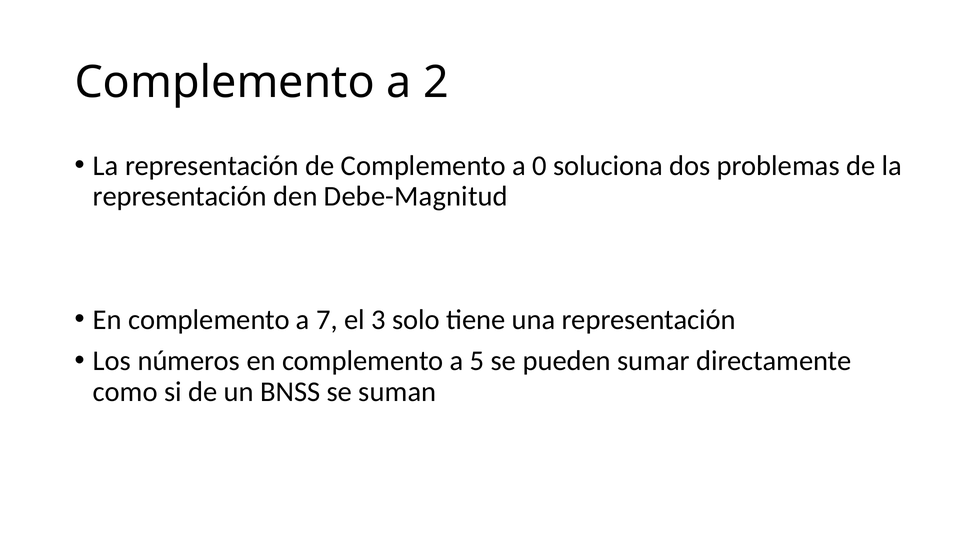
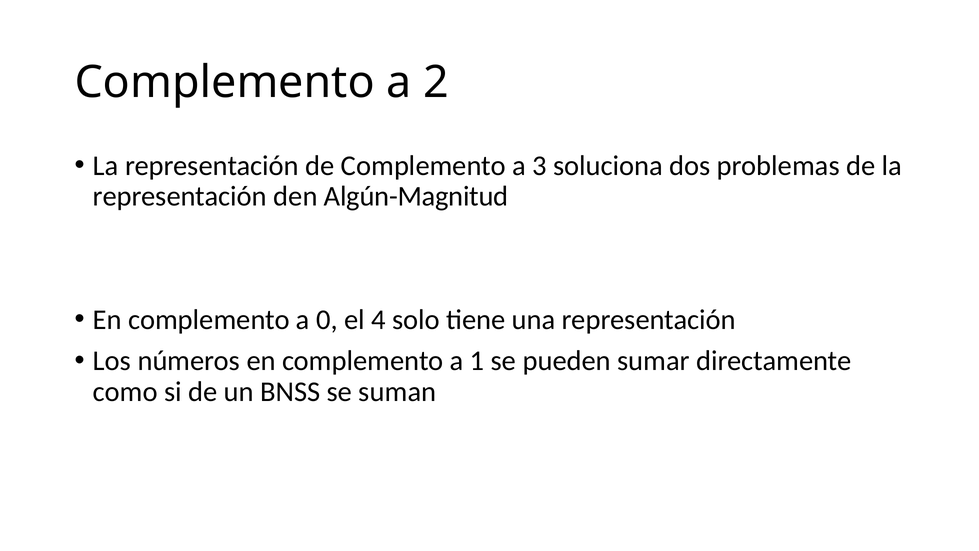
0: 0 -> 3 (539, 166)
Debe-Magnitud: Debe-Magnitud -> Algún-Magnitud (416, 196)
7: 7 -> 0 (327, 320)
3: 3 -> 4 (378, 320)
5: 5 -> 1 (477, 361)
